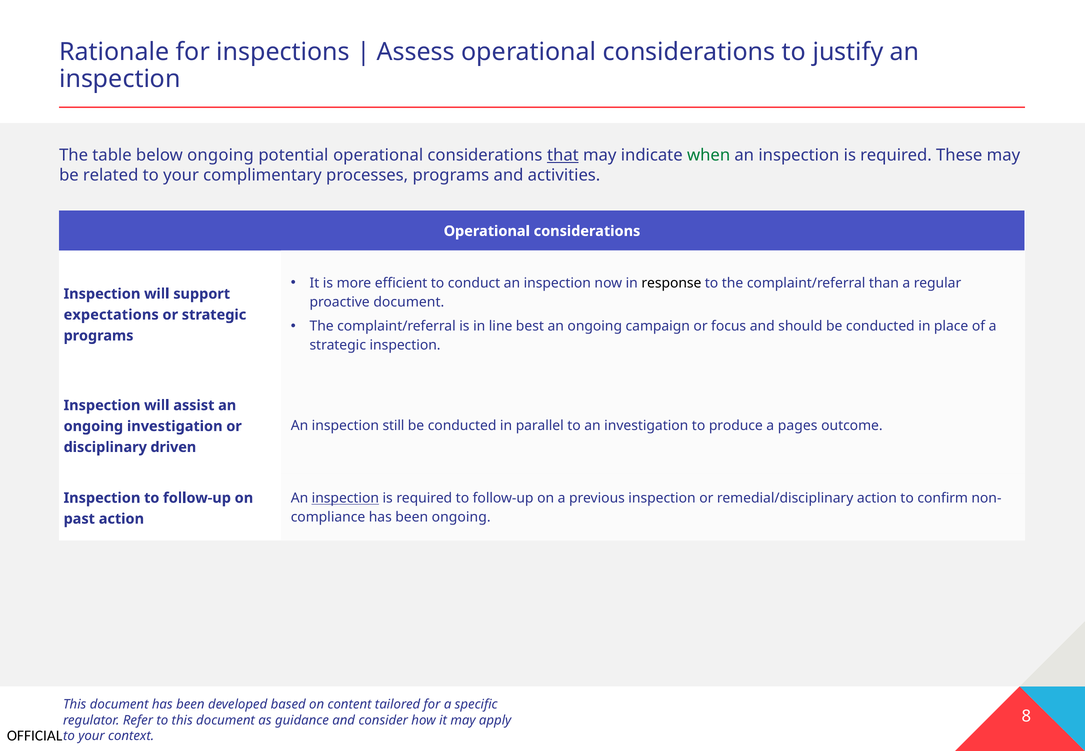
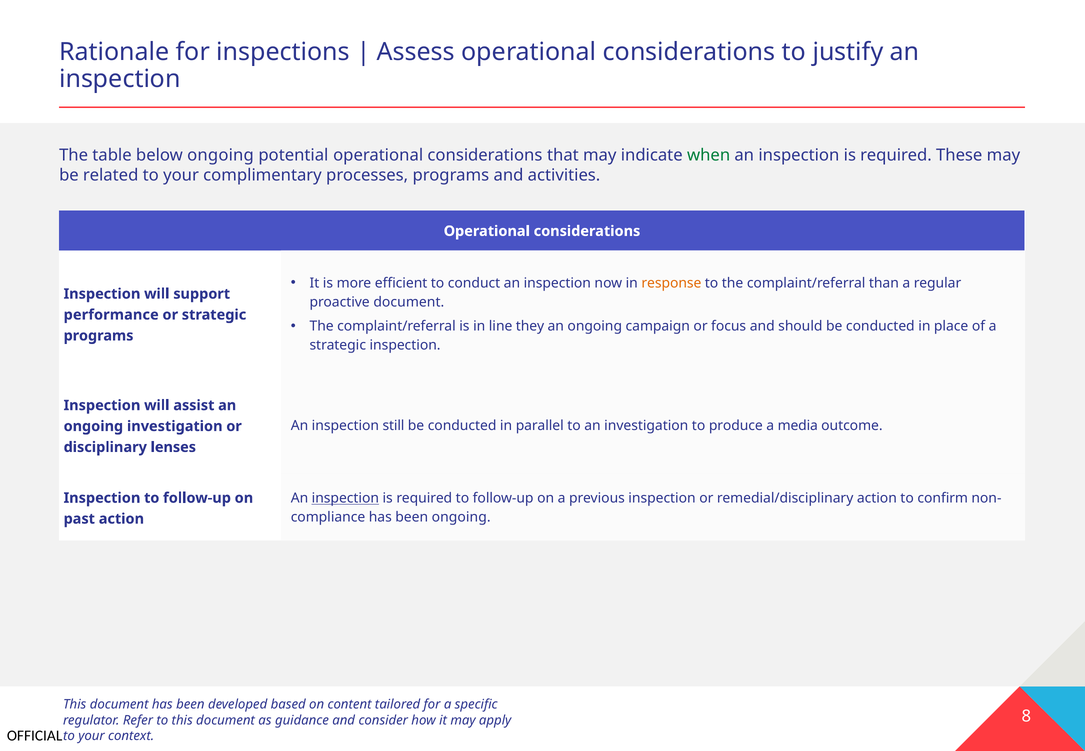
that underline: present -> none (563, 155)
response colour: black -> orange (671, 283)
expectations: expectations -> performance (111, 315)
best: best -> they (530, 326)
pages: pages -> media (798, 426)
driven: driven -> lenses (173, 447)
